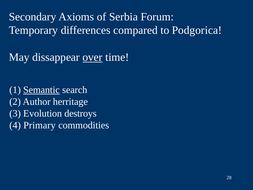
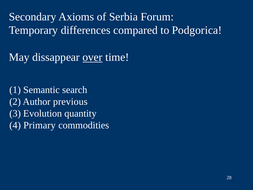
Semantic underline: present -> none (41, 90)
herritage: herritage -> previous (70, 102)
destroys: destroys -> quantity (80, 113)
